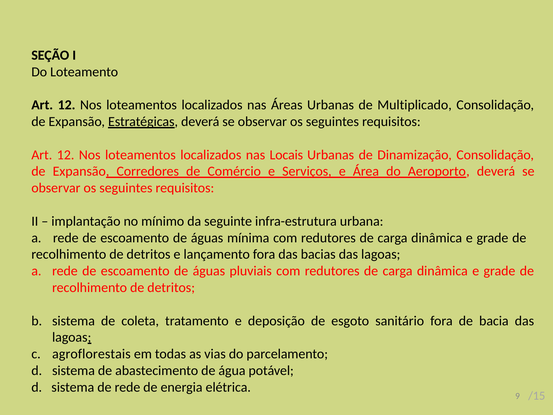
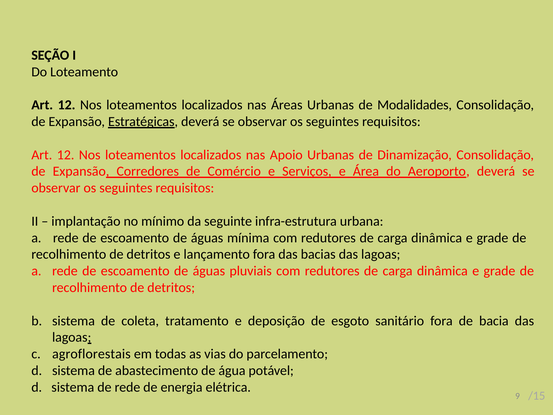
Multiplicado: Multiplicado -> Modalidades (415, 105)
Locais: Locais -> Apoio (286, 155)
